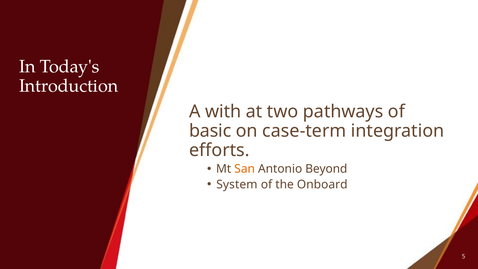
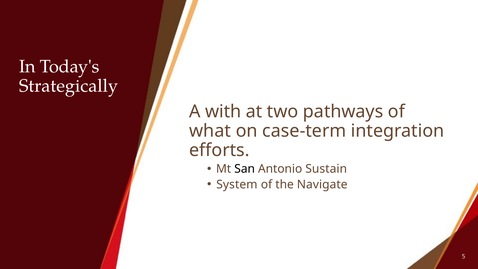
Introduction: Introduction -> Strategically (69, 86)
basic: basic -> what (210, 131)
San colour: orange -> black (245, 169)
Beyond: Beyond -> Sustain (326, 169)
Onboard: Onboard -> Navigate (322, 184)
